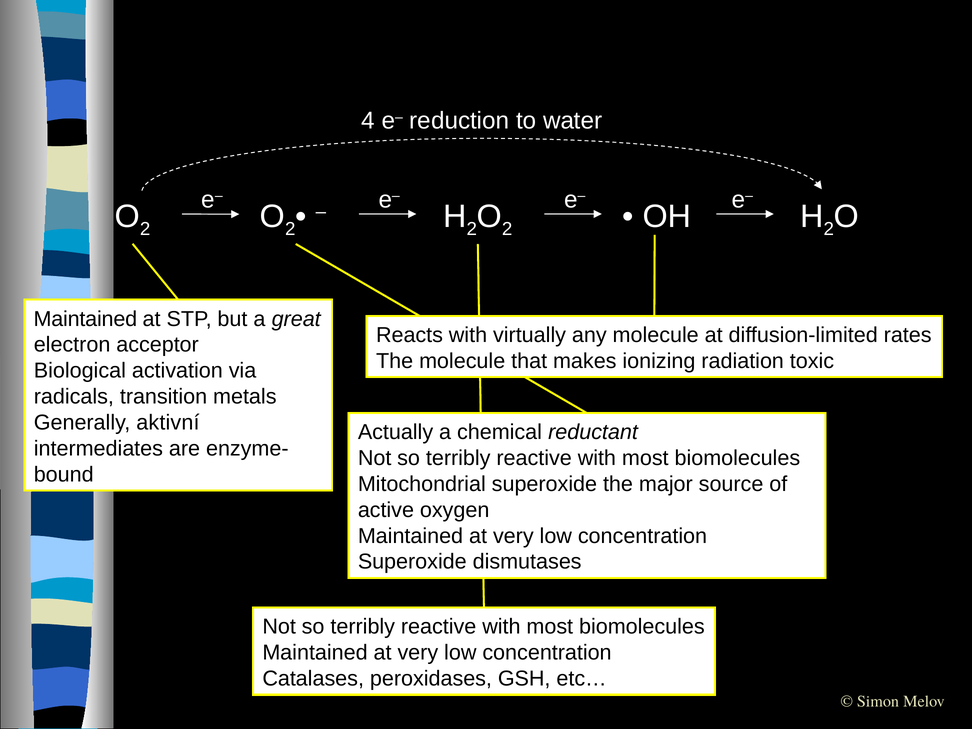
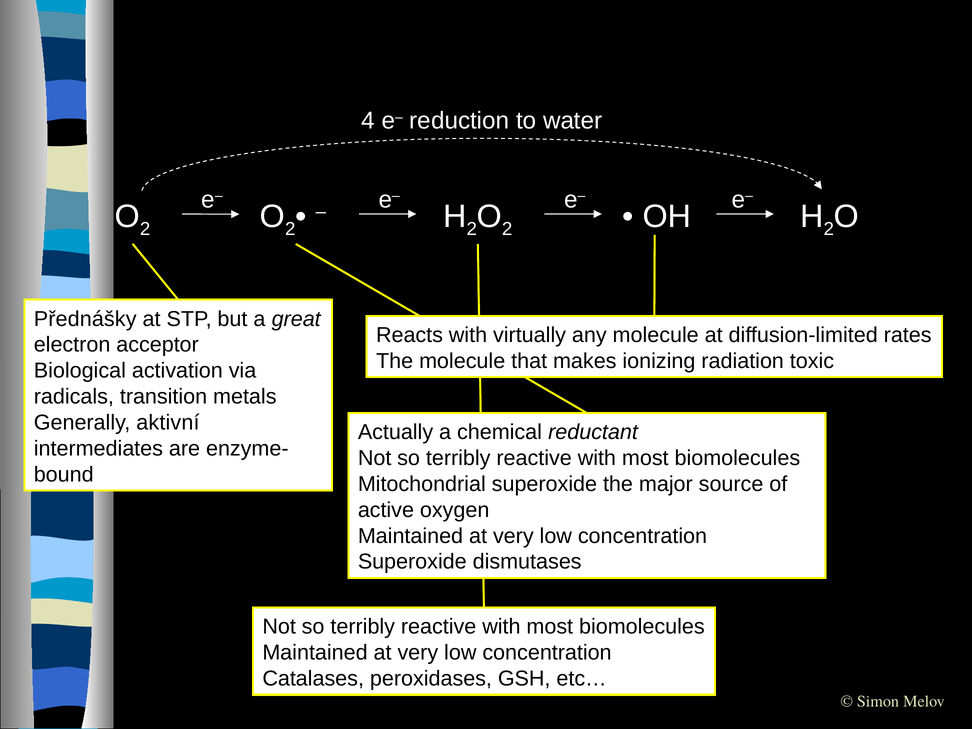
Maintained: Maintained -> Přednášky (85, 319)
